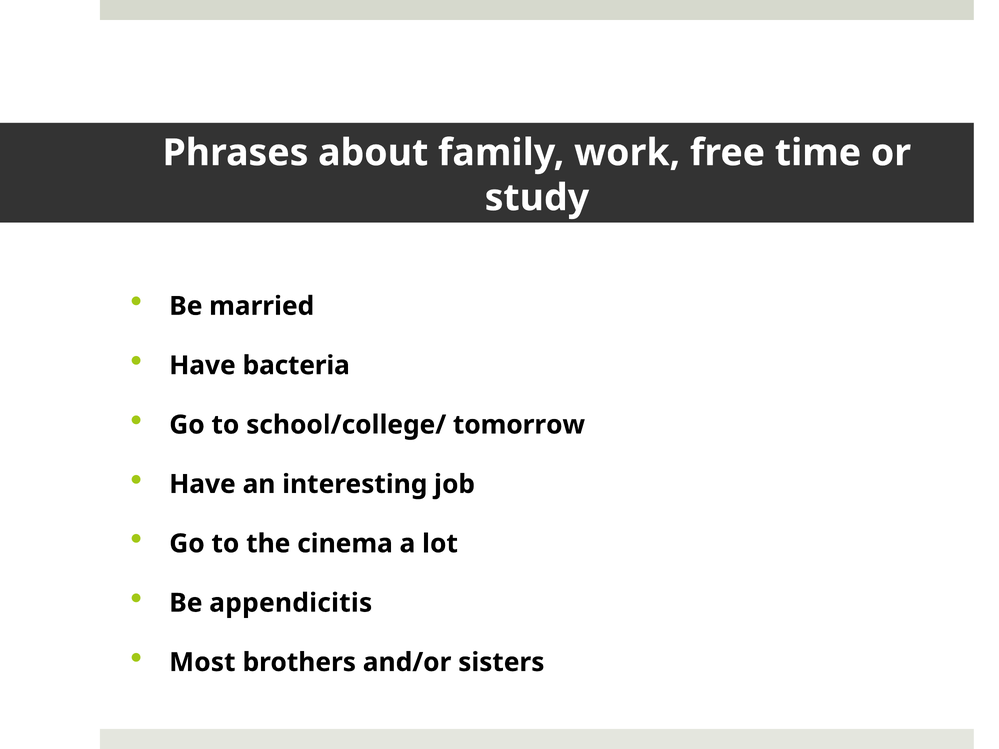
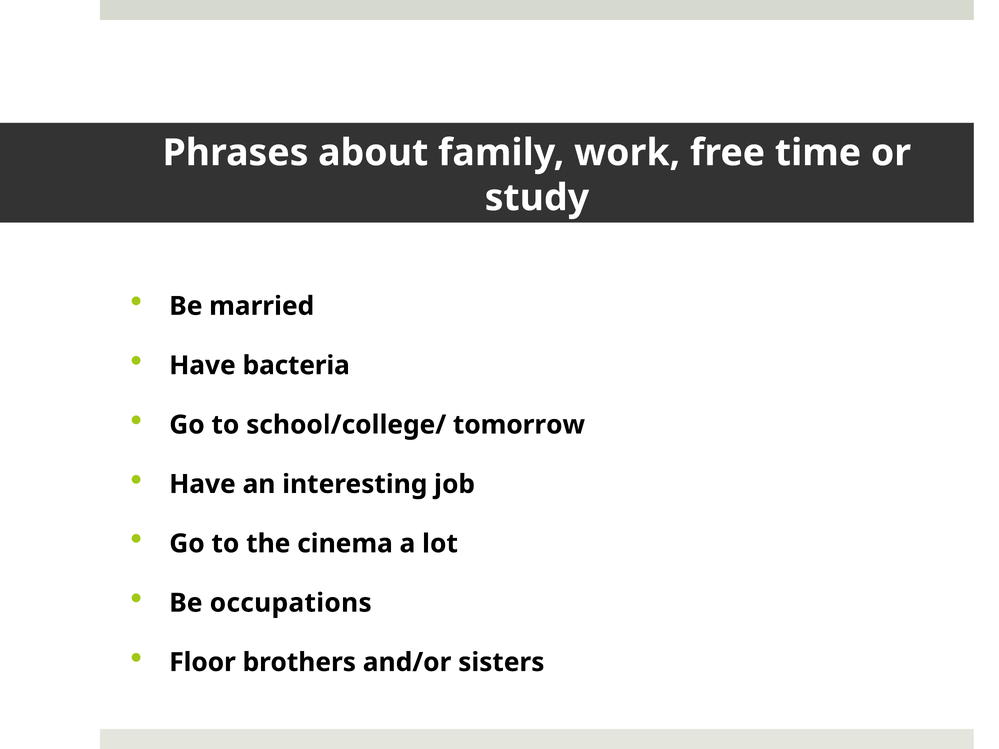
appendicitis: appendicitis -> occupations (291, 603)
Most: Most -> Floor (203, 663)
